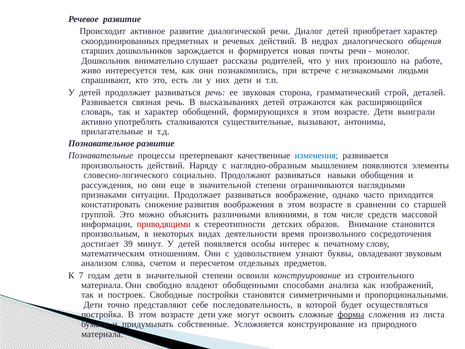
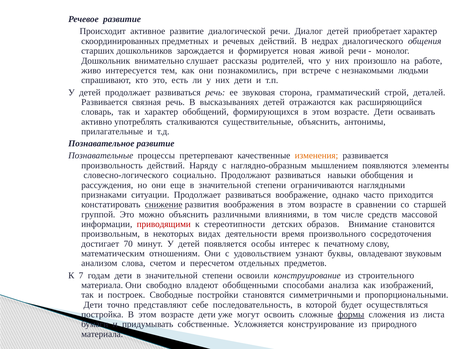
почты: почты -> живой (332, 51)
выиграли: выиграли -> осваивать (416, 112)
существительные вызывают: вызывают -> объяснить (319, 122)
изменения colour: blue -> orange (316, 156)
снижение underline: none -> present (164, 204)
39: 39 -> 70 (128, 244)
